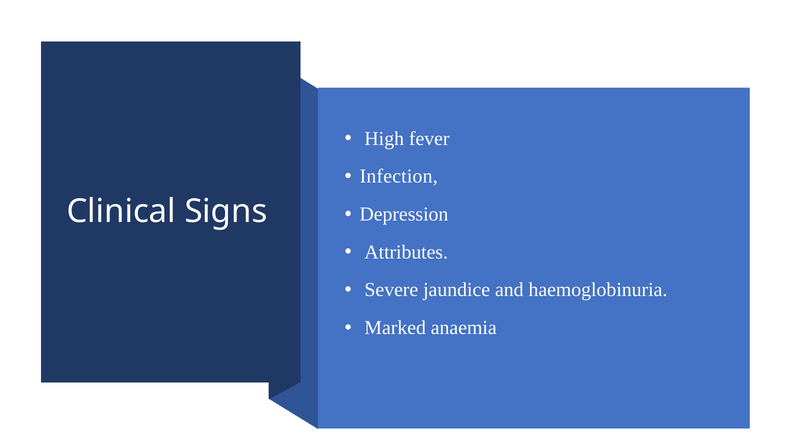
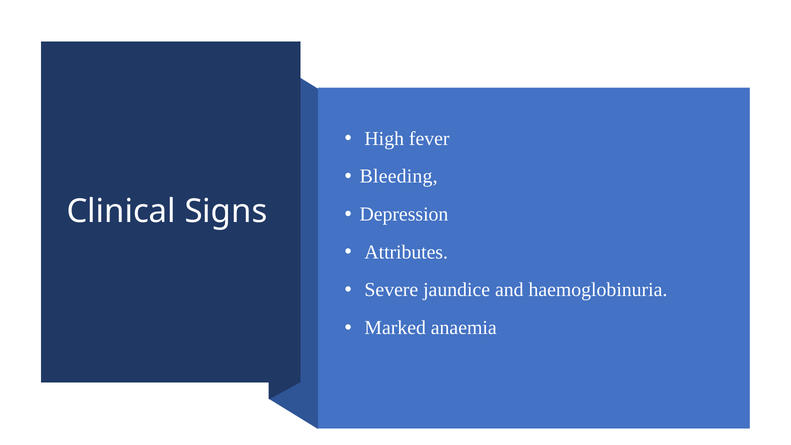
Infection: Infection -> Bleeding (399, 176)
